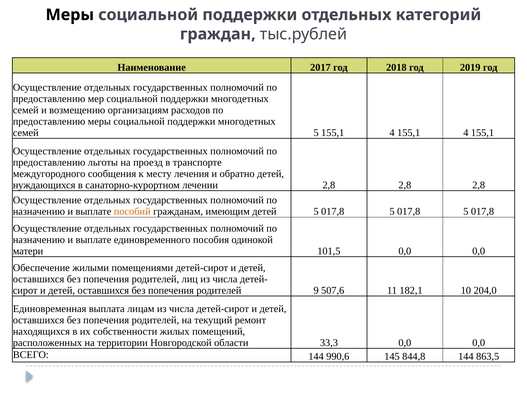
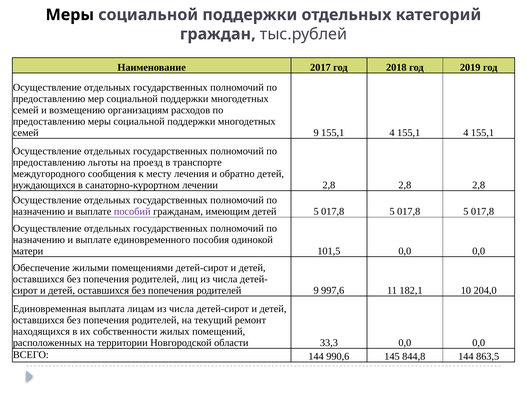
семей 5: 5 -> 9 (316, 133)
пособий colour: orange -> purple (132, 212)
507,6: 507,6 -> 997,6 (333, 291)
